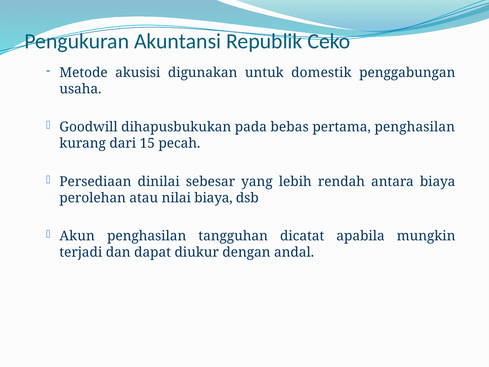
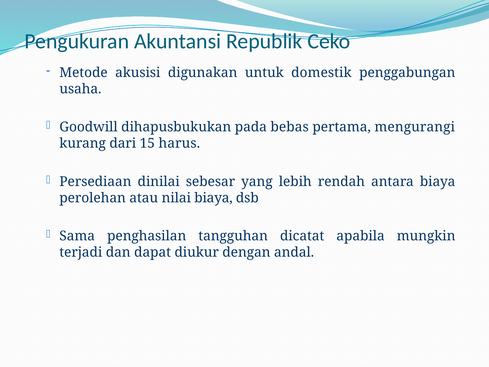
pertama penghasilan: penghasilan -> mengurangi (415, 127)
pecah: pecah -> harus (179, 143)
Akun: Akun -> Sama (77, 236)
